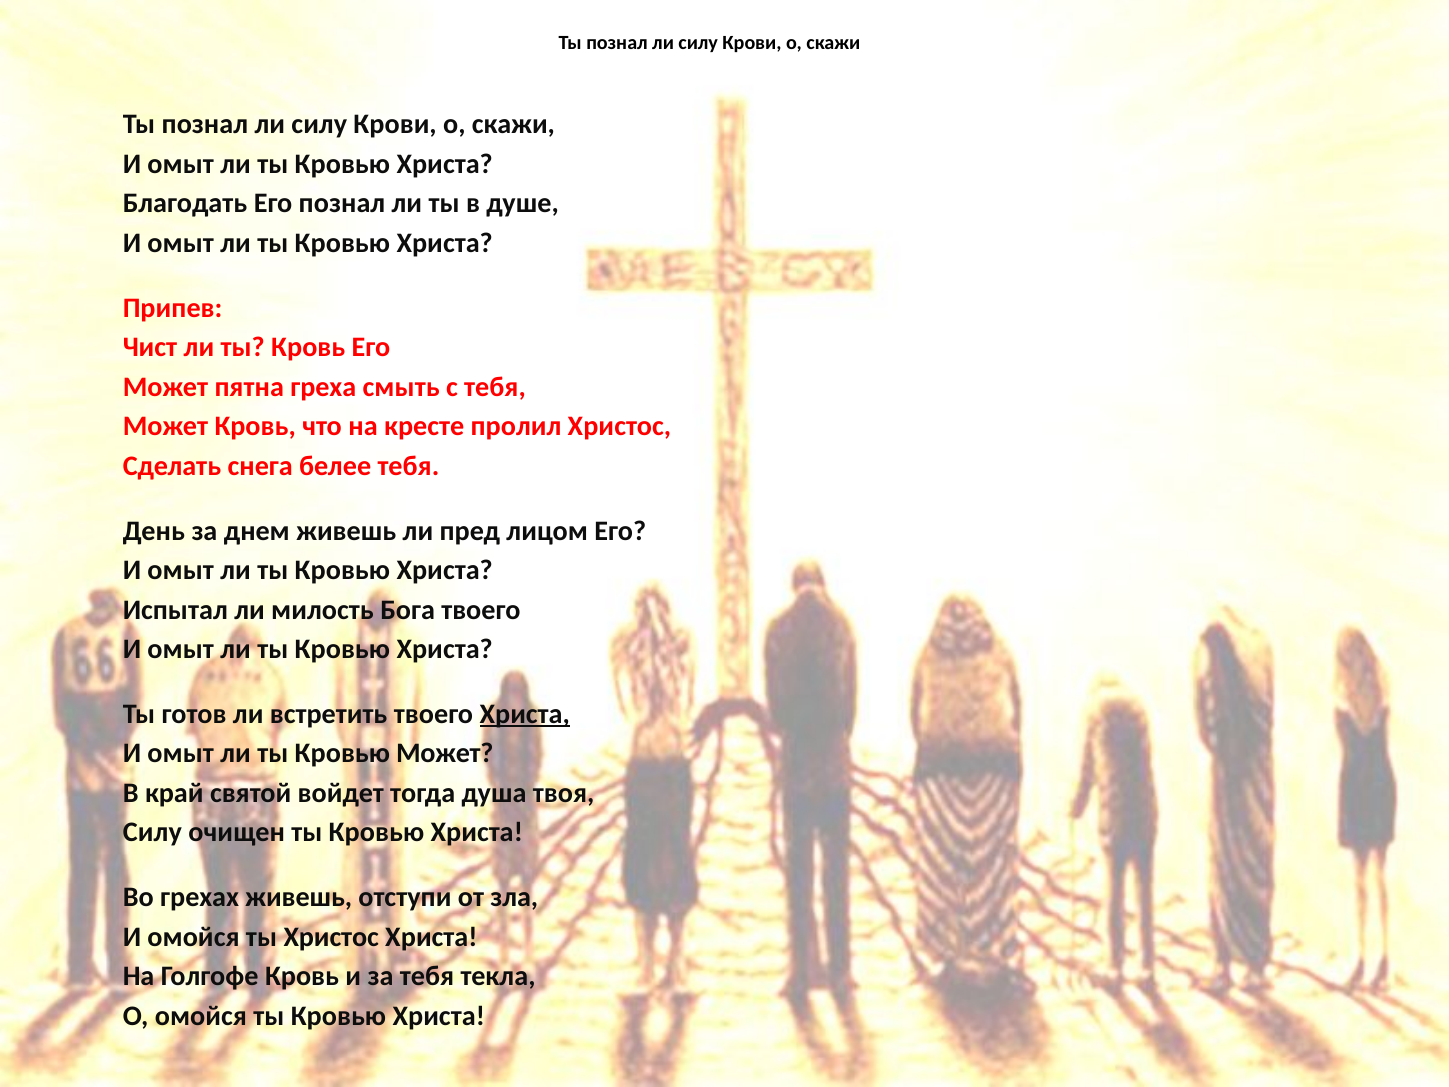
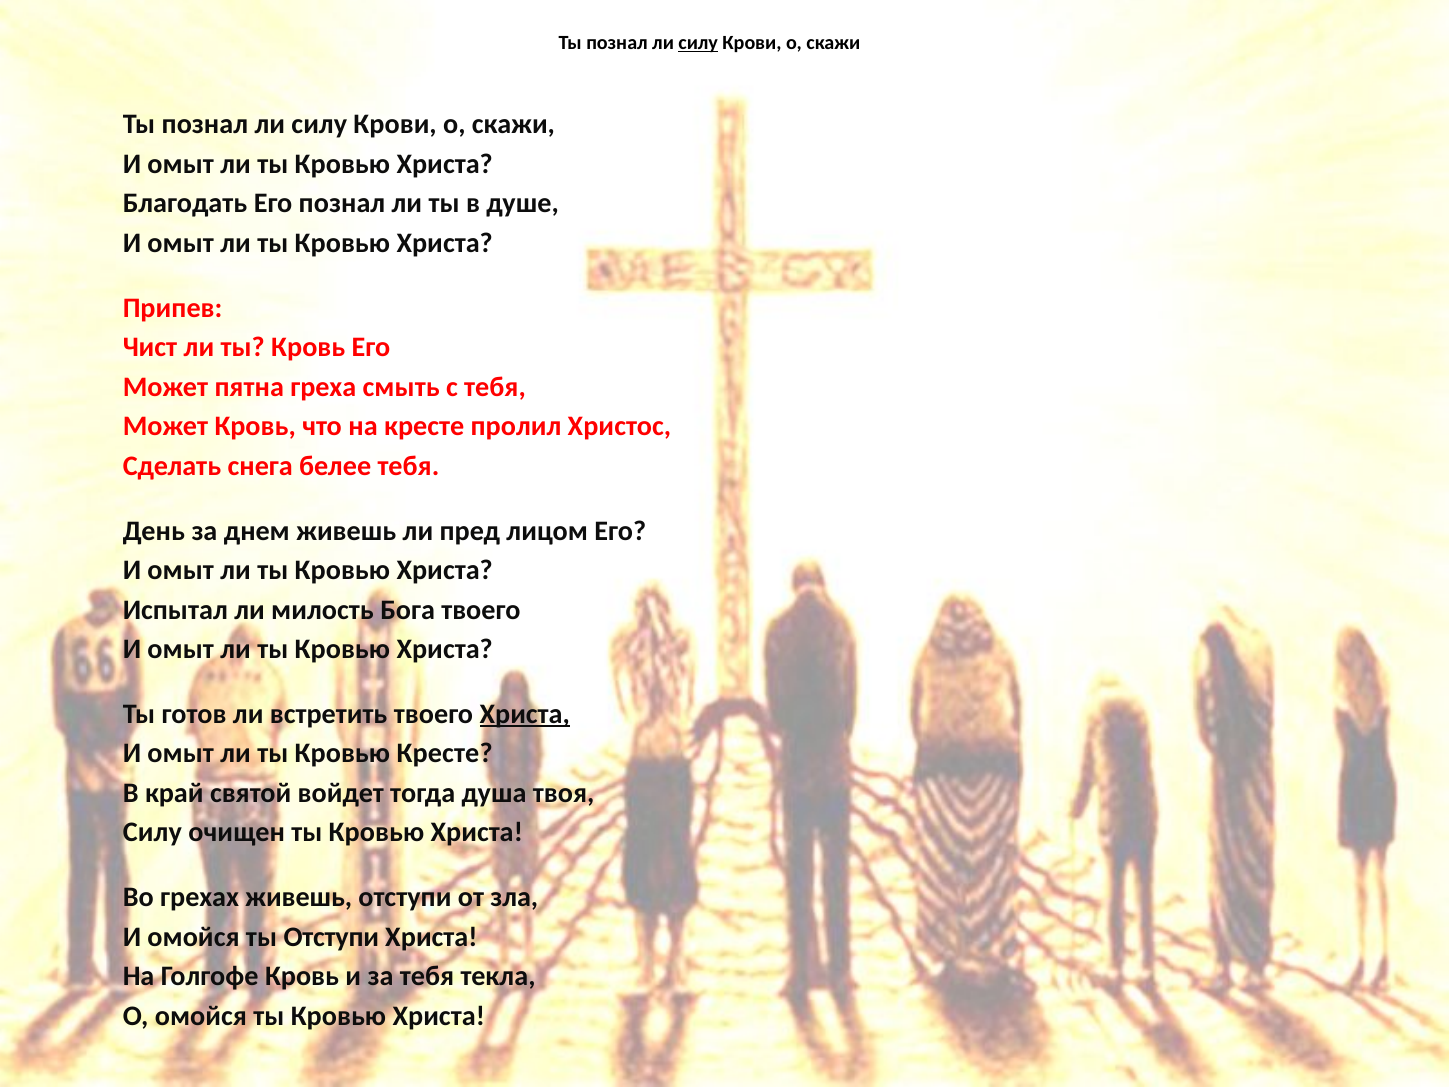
силу underline: none -> present (698, 42)
Кровью Может: Может -> Кресте (445, 753)
ты Христос: Христос -> Отступи (331, 937)
